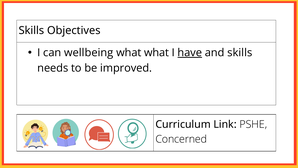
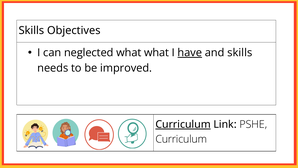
wellbeing: wellbeing -> neglected (89, 53)
Curriculum underline: none -> present (183, 124)
Concerned: Concerned -> Curriculum (181, 139)
